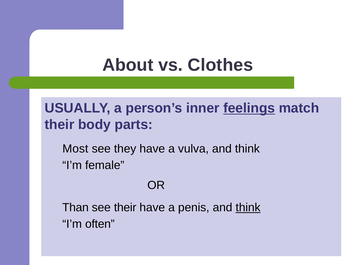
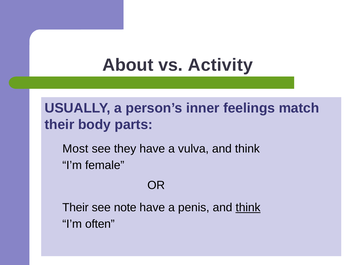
Clothes: Clothes -> Activity (220, 65)
feelings underline: present -> none (249, 108)
Than: Than -> Their (75, 207)
see their: their -> note (125, 207)
